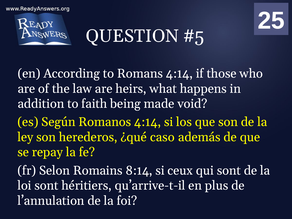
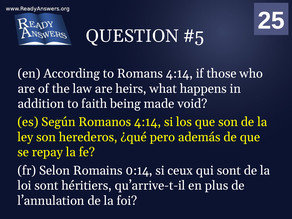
caso: caso -> pero (162, 137)
8:14: 8:14 -> 0:14 (139, 170)
